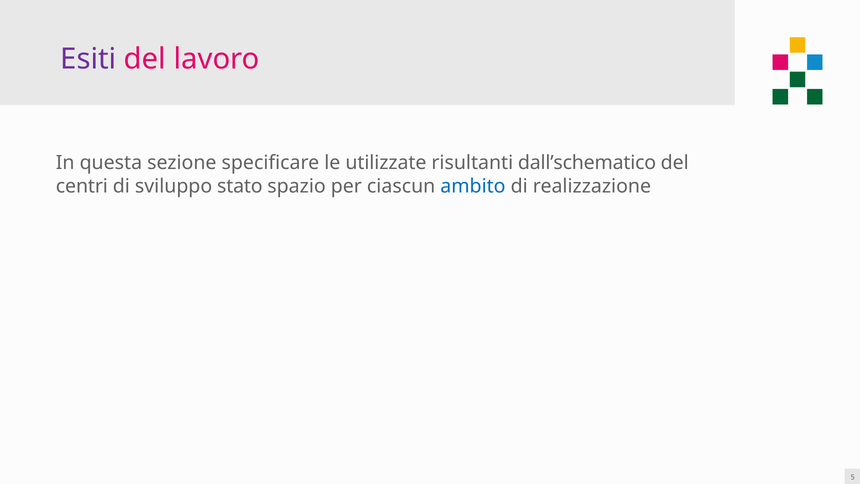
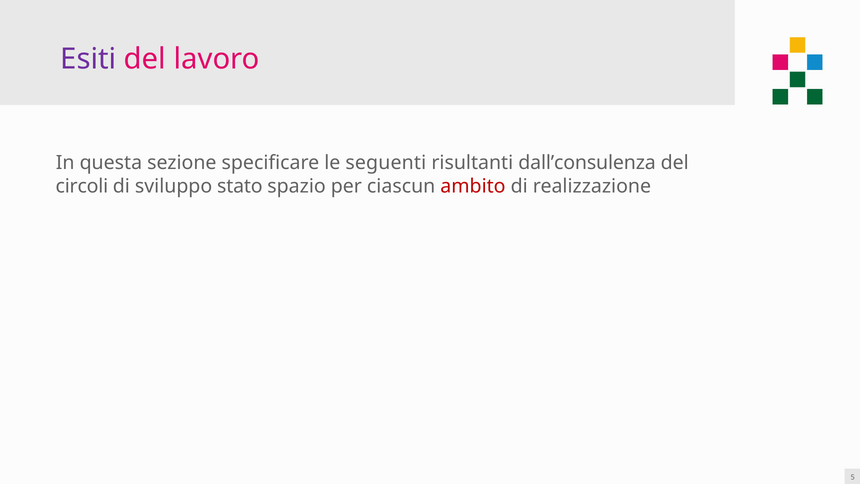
utilizzate: utilizzate -> seguenti (386, 163)
dall’schematico: dall’schematico -> dall’consulenza (587, 163)
centri: centri -> circoli (82, 186)
ambito colour: blue -> red (473, 186)
